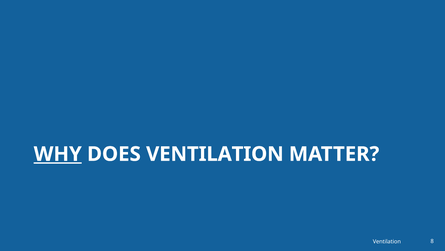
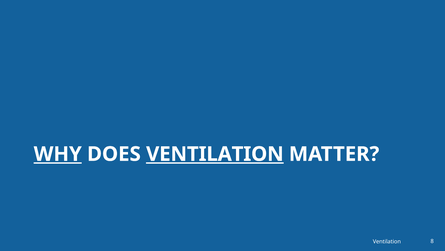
VENTILATION underline: none -> present (215, 154)
